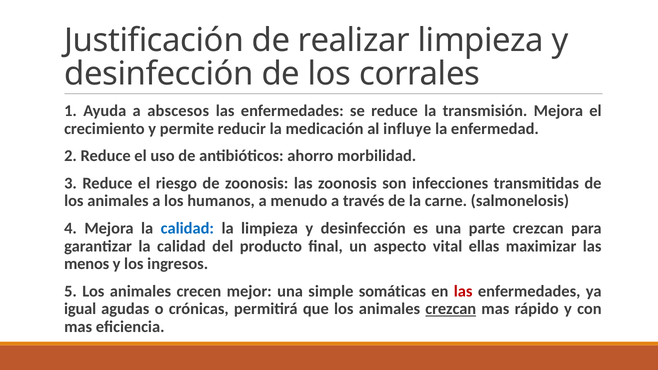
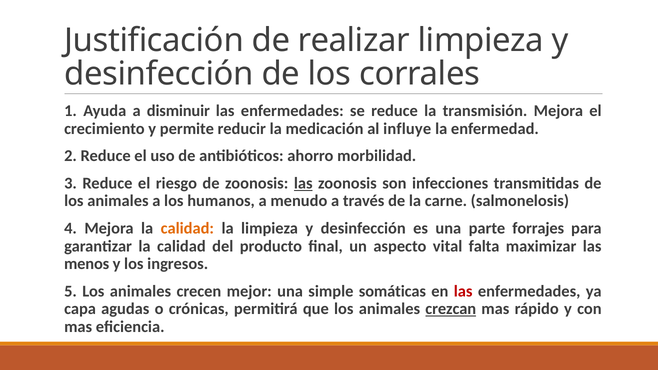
abscesos: abscesos -> disminuir (178, 111)
las underline: none -> present (303, 183)
calidad colour: blue -> orange (187, 228)
parte crezcan: crezcan -> forrajes (538, 228)
ellas: ellas -> falta (484, 246)
igual: igual -> capa (80, 309)
